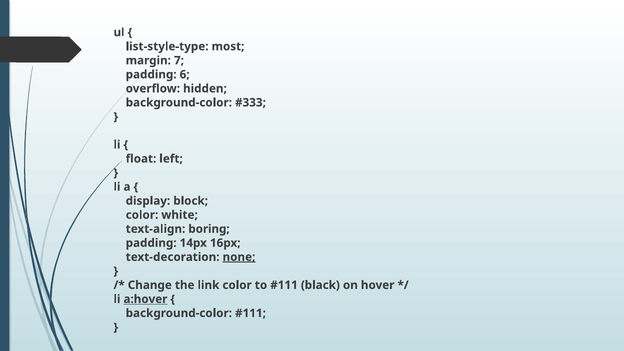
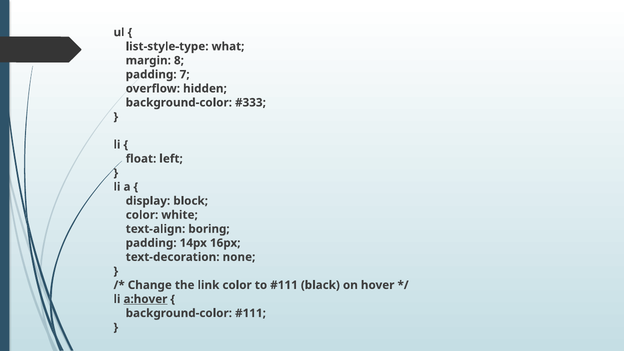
most: most -> what (228, 46)
7: 7 -> 8 (179, 60)
6: 6 -> 7 (185, 75)
none underline: present -> none (239, 257)
